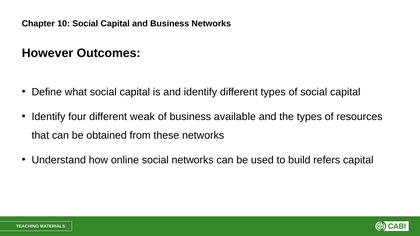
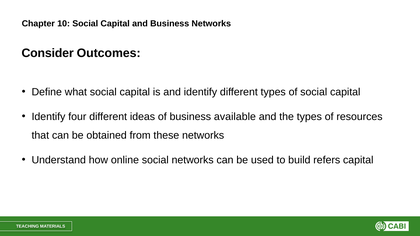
However: However -> Consider (48, 53)
weak: weak -> ideas (143, 117)
